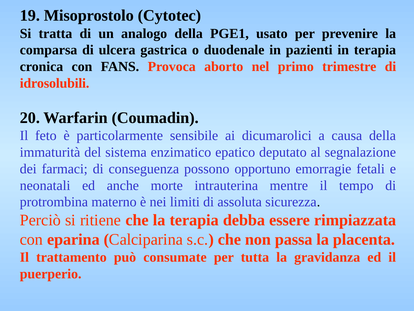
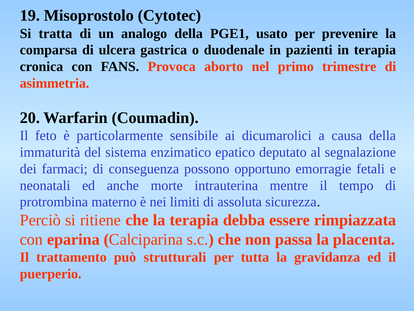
idrosolubili: idrosolubili -> asimmetria (55, 83)
consumate: consumate -> strutturali (175, 257)
